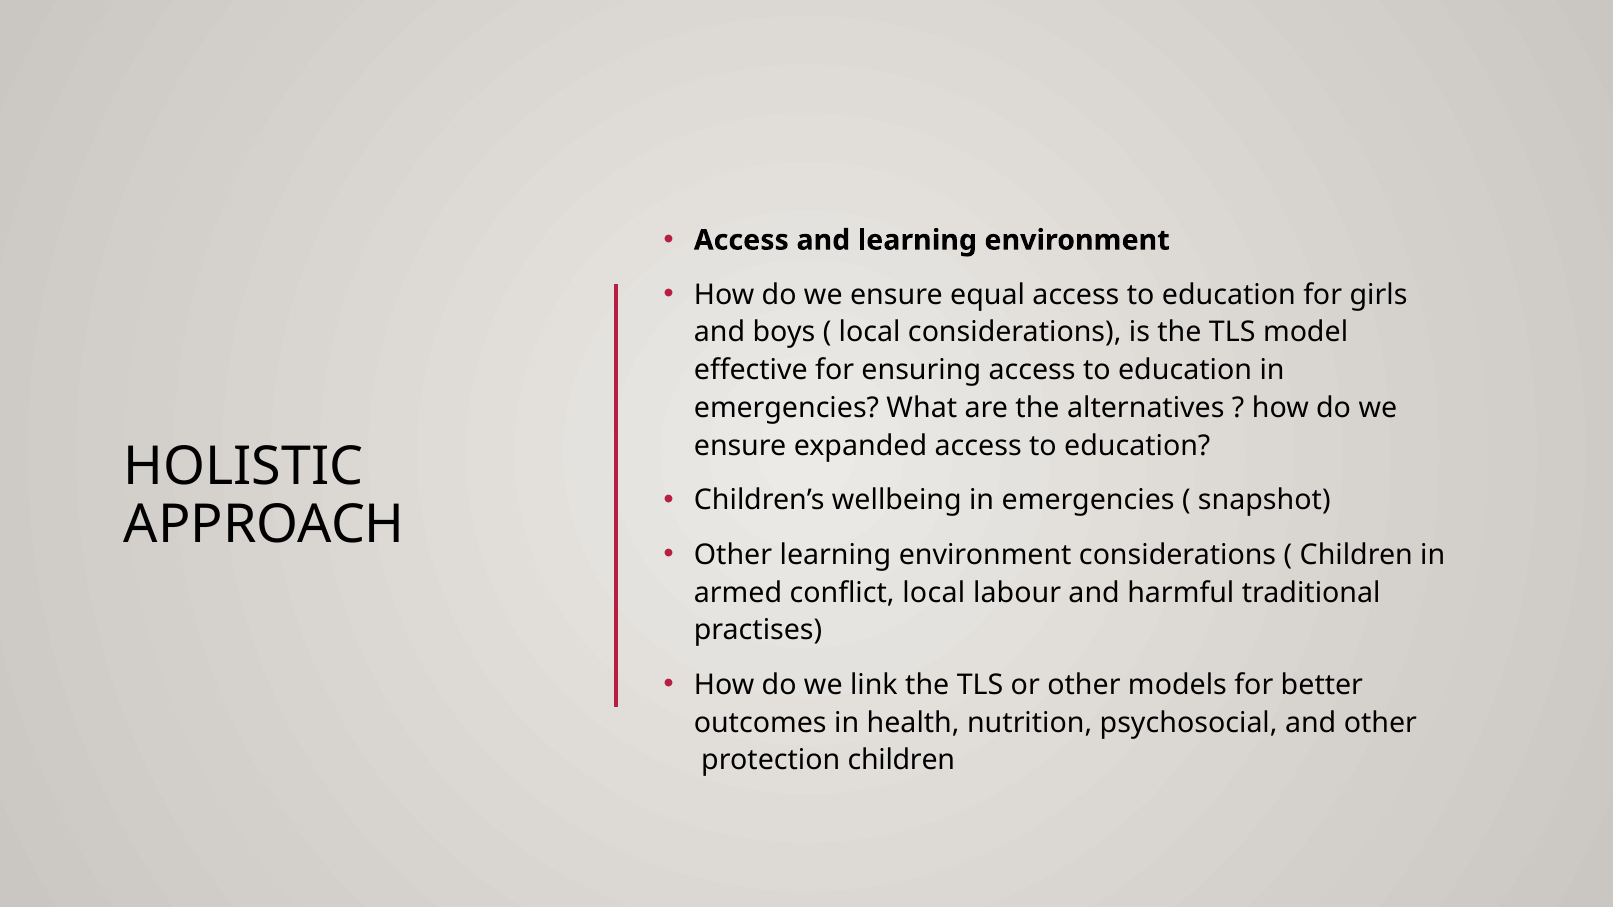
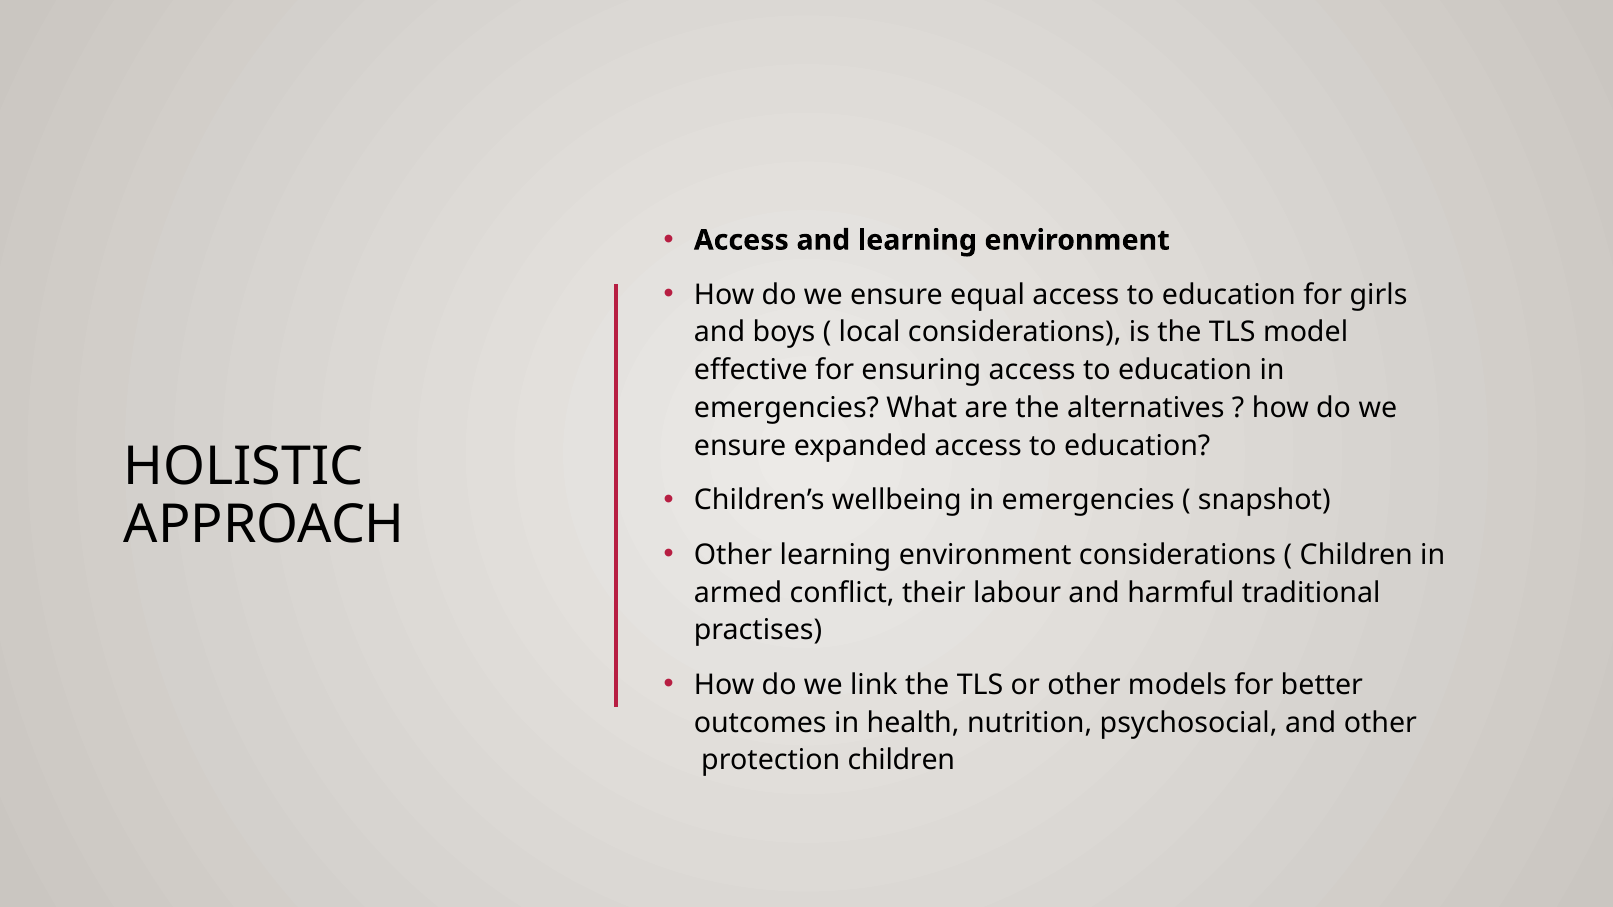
conflict local: local -> their (934, 593)
